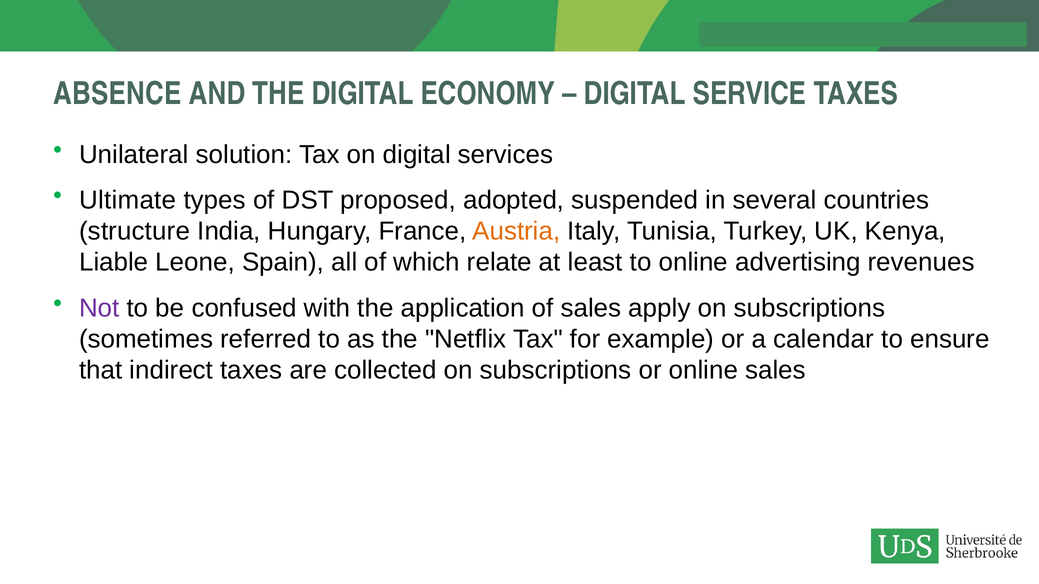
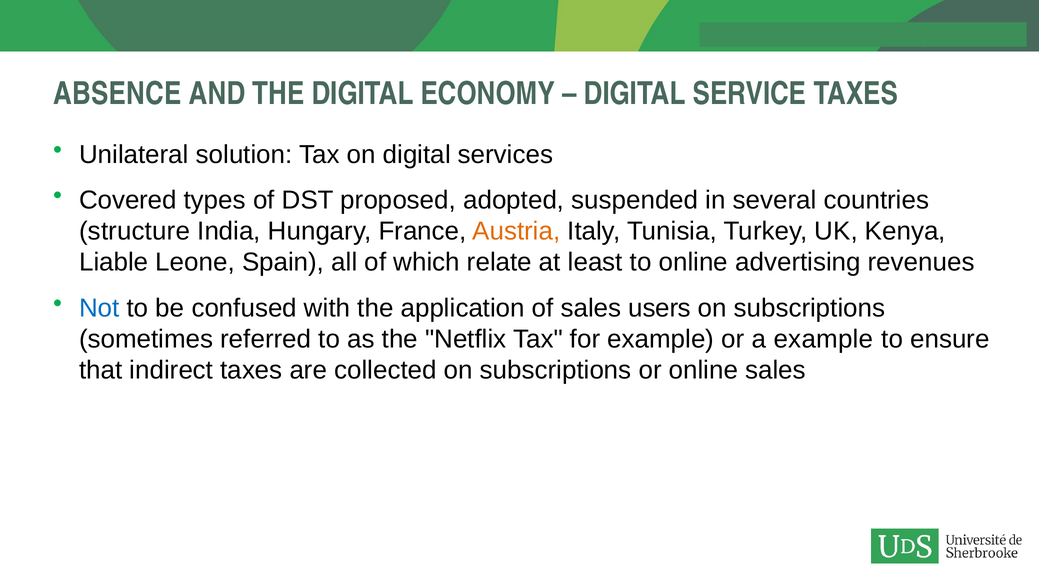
Ultimate: Ultimate -> Covered (128, 200)
Not colour: purple -> blue (99, 308)
apply: apply -> users (660, 308)
a calendar: calendar -> example (824, 339)
